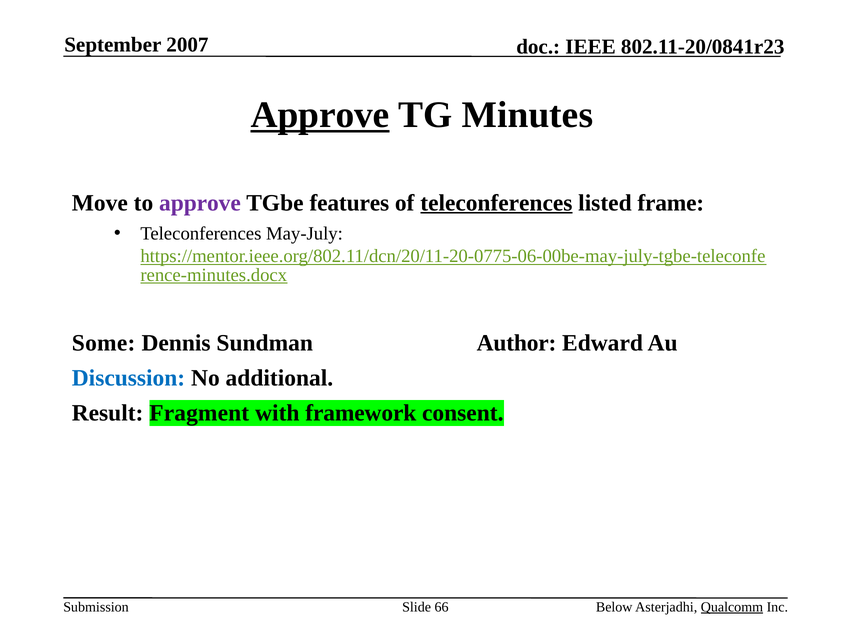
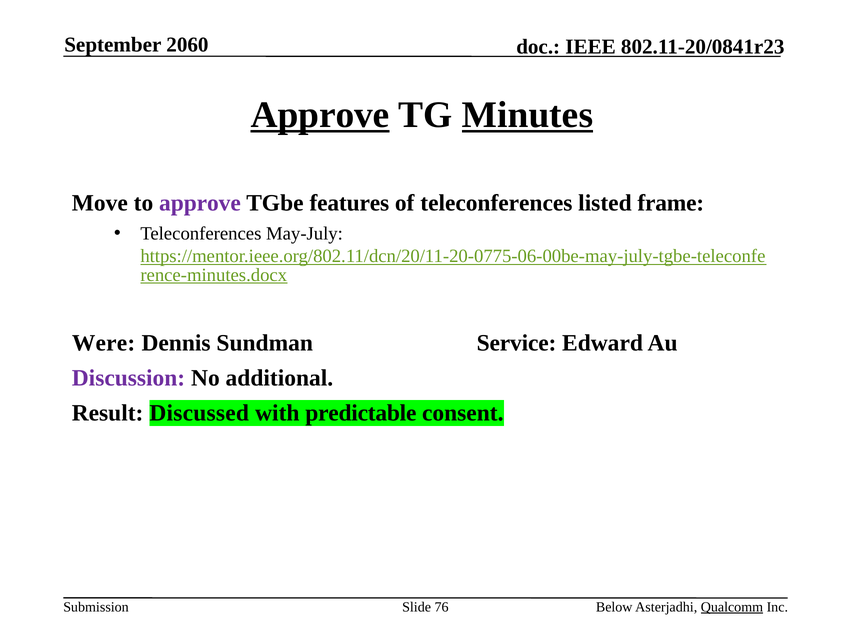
2007: 2007 -> 2060 (187, 45)
Minutes underline: none -> present (527, 115)
teleconferences underline: present -> none (496, 203)
Some: Some -> Were (104, 343)
Author: Author -> Service (517, 343)
Discussion colour: blue -> purple (128, 378)
Fragment: Fragment -> Discussed (199, 413)
framework: framework -> predictable (361, 413)
66: 66 -> 76 (442, 607)
